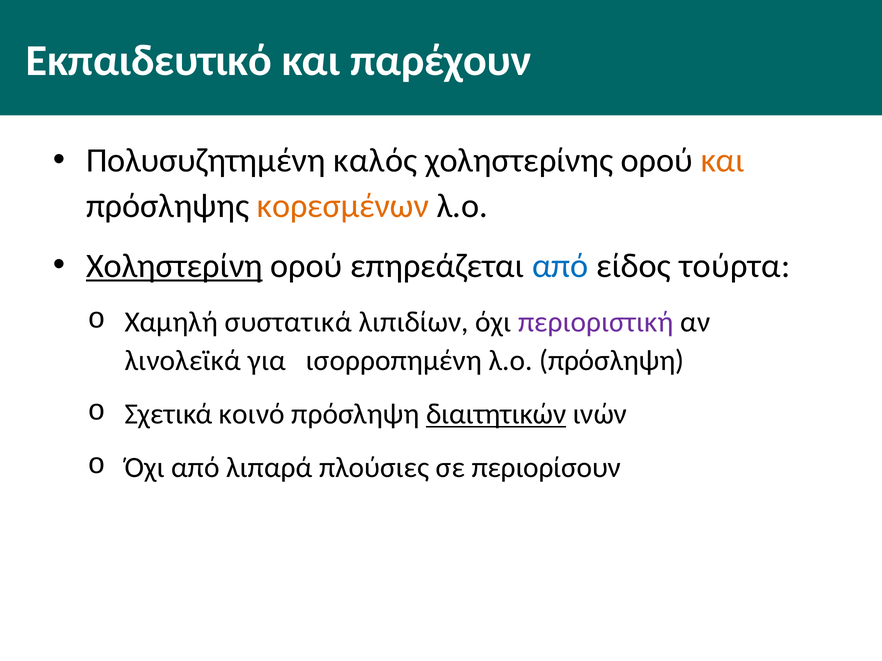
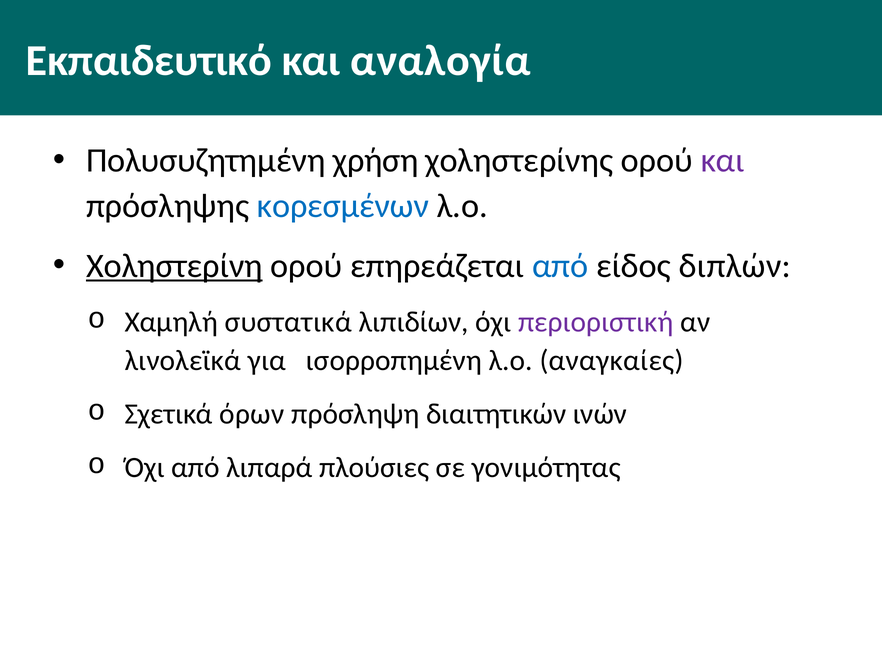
παρέχουν: παρέχουν -> αναλογία (440, 61)
καλός: καλός -> χρήση (376, 161)
και colour: orange -> purple (723, 161)
κορεσμένων colour: orange -> blue (343, 206)
τούρτα: τούρτα -> διπλών (735, 266)
λ.ο πρόσληψη: πρόσληψη -> αναγκαίες (612, 361)
κοινό: κοινό -> όρων (252, 414)
διαιτητικών underline: present -> none (496, 414)
περιορίσουν: περιορίσουν -> γονιμότητας (546, 468)
